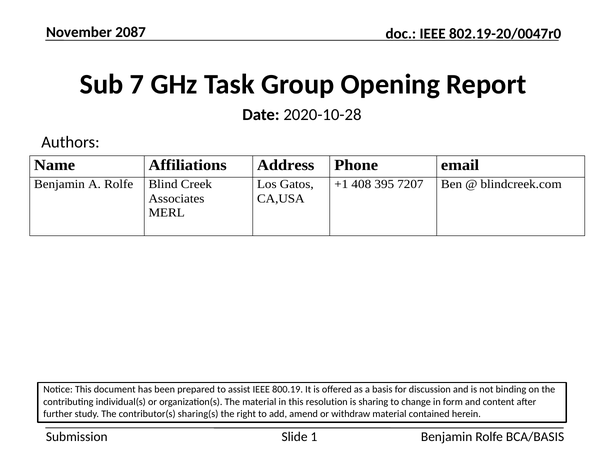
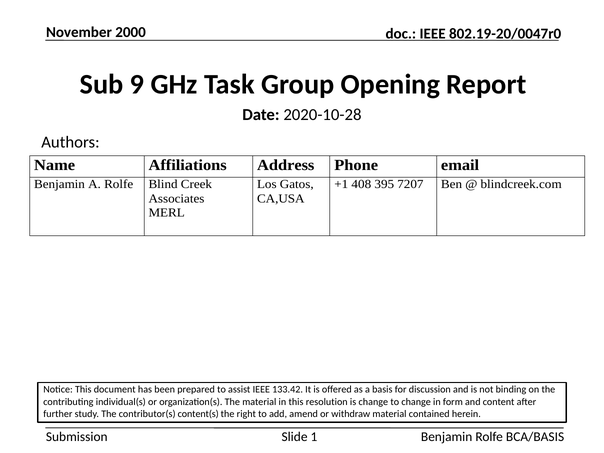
2087: 2087 -> 2000 (131, 32)
7: 7 -> 9 (137, 84)
800.19: 800.19 -> 133.42 (288, 390)
is sharing: sharing -> change (373, 402)
sharing(s: sharing(s -> content(s (198, 414)
